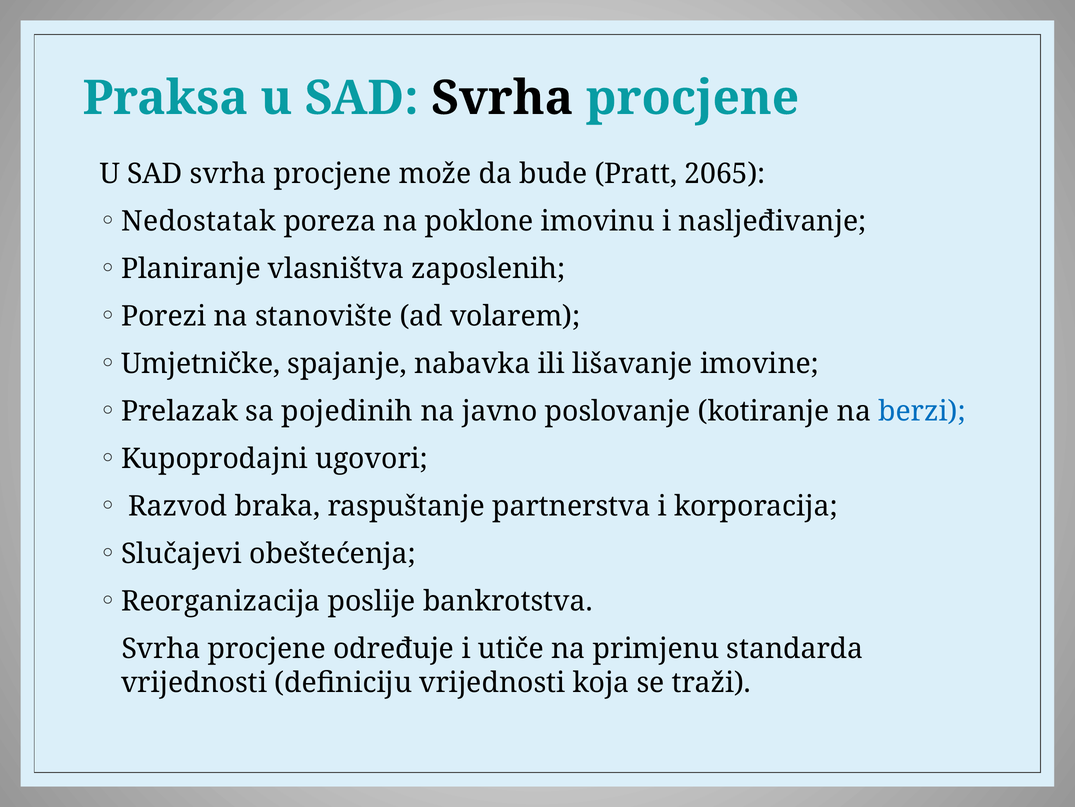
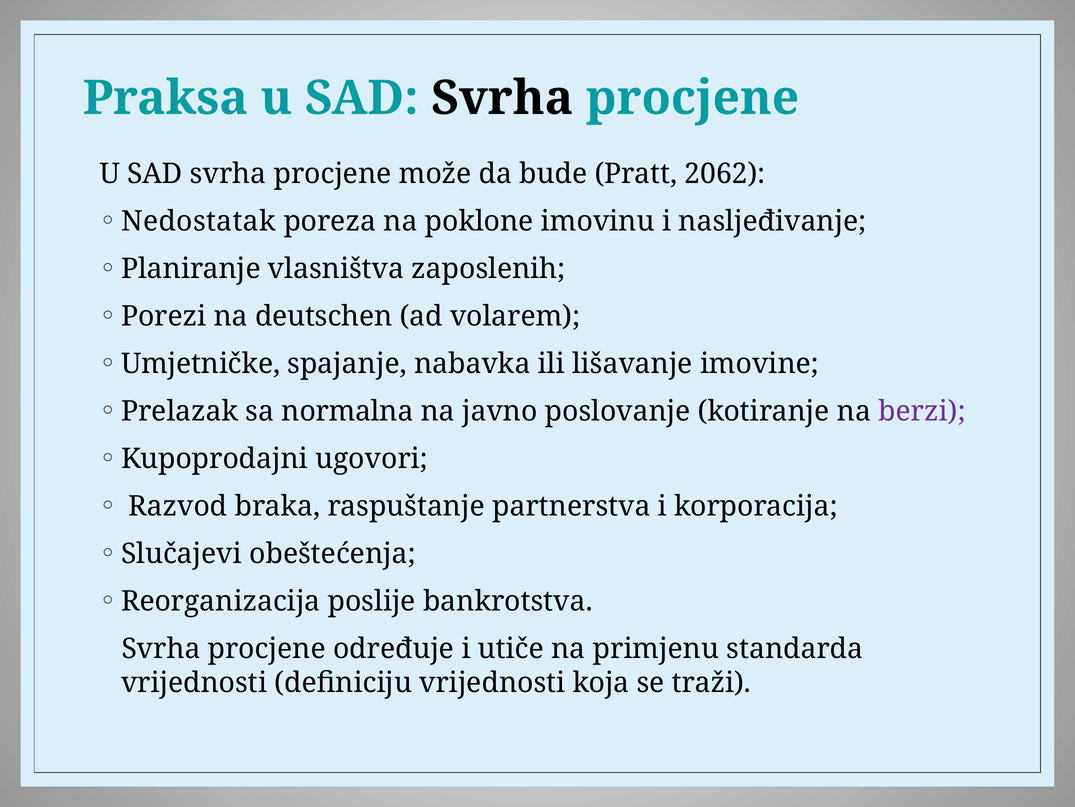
2065: 2065 -> 2062 (725, 174)
stanovište: stanovište -> deutschen (324, 316)
pojedinih: pojedinih -> normalna (347, 411)
berzi colour: blue -> purple (922, 411)
